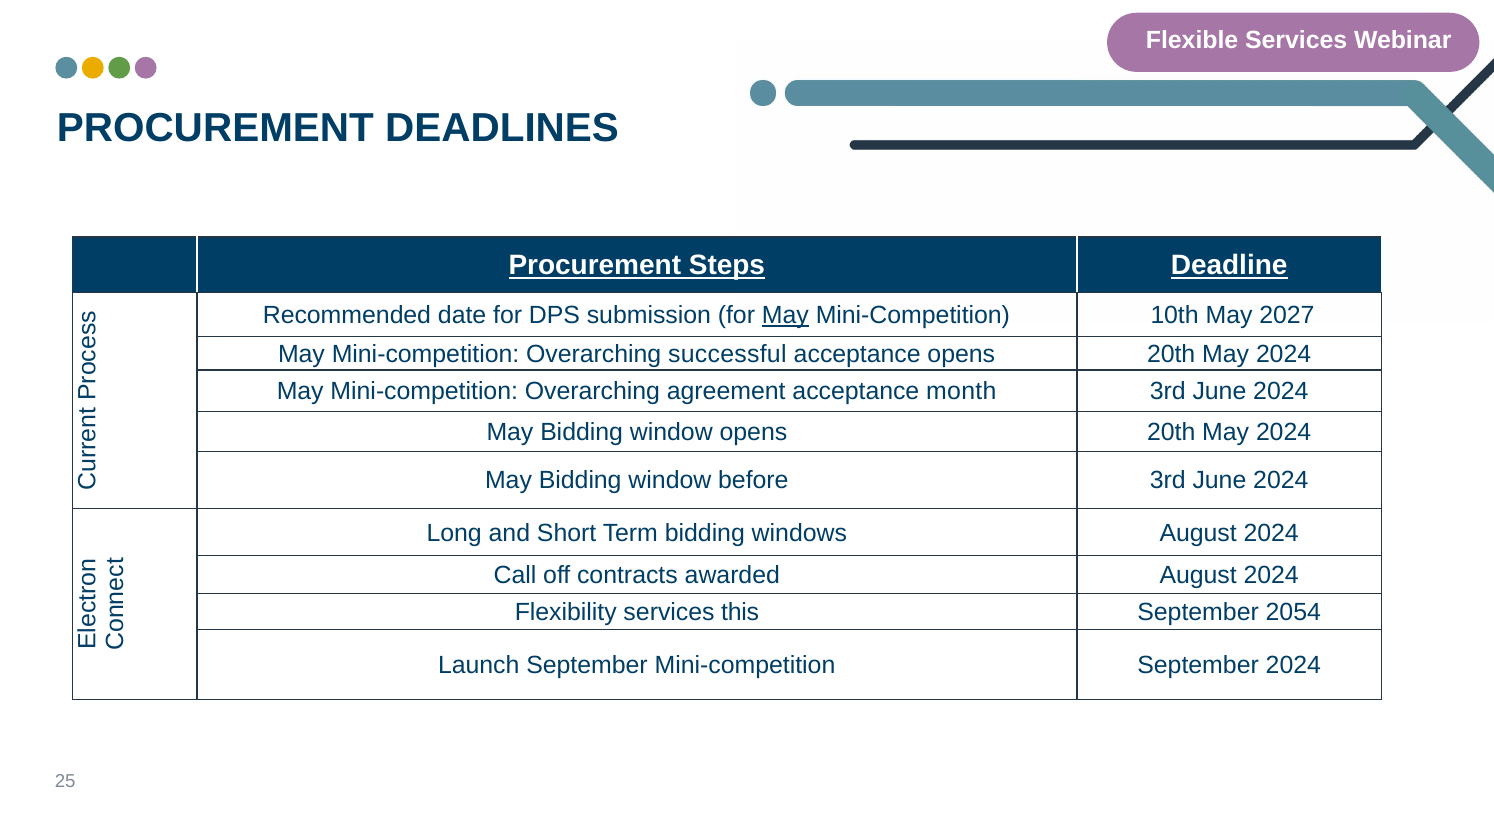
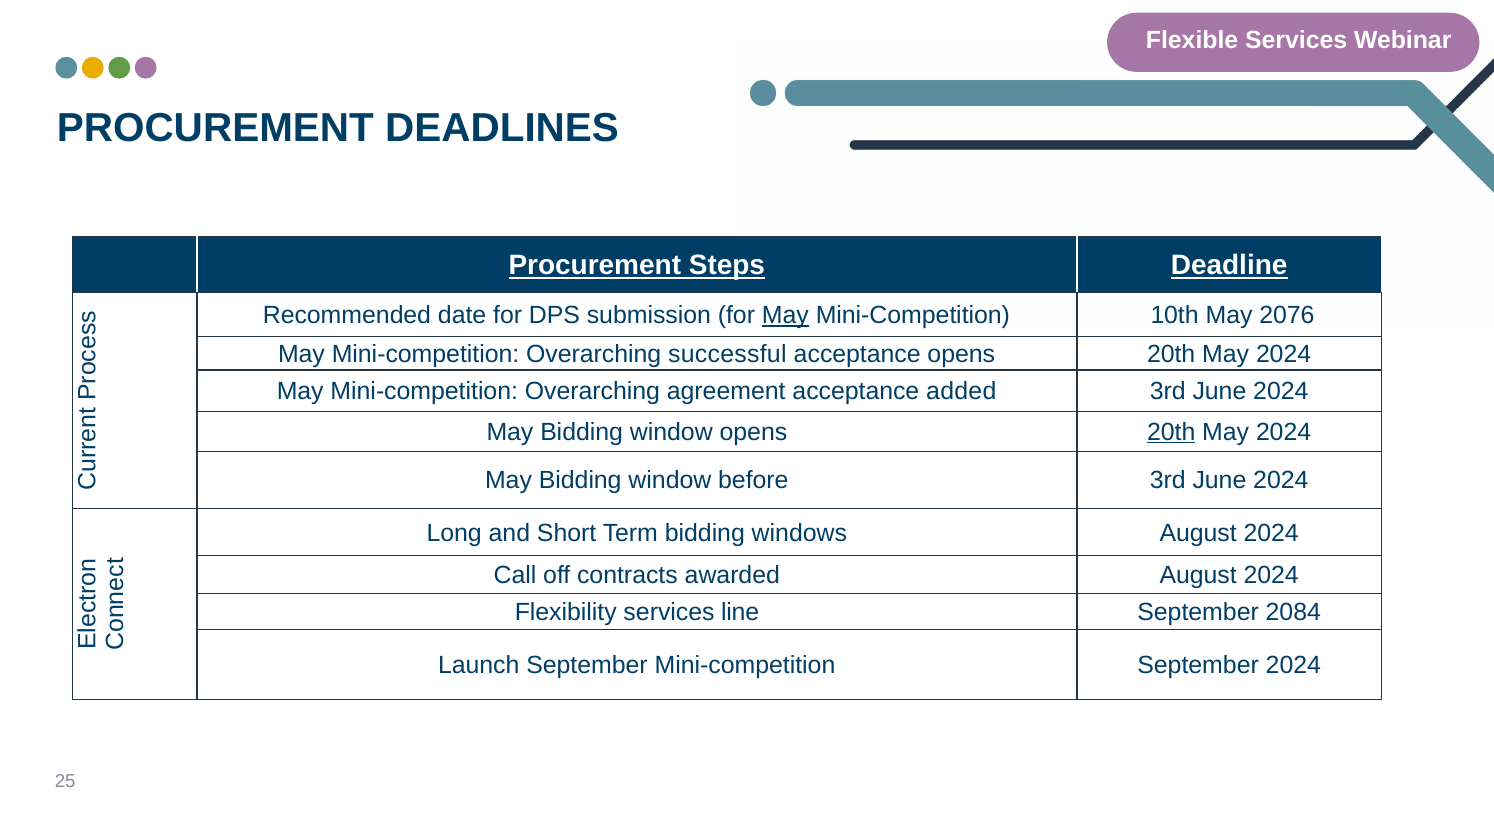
2027: 2027 -> 2076 (1287, 315)
month: month -> added (961, 392)
20th underline: none -> present (1171, 432)
this: this -> line (740, 612)
2054: 2054 -> 2084 (1293, 612)
